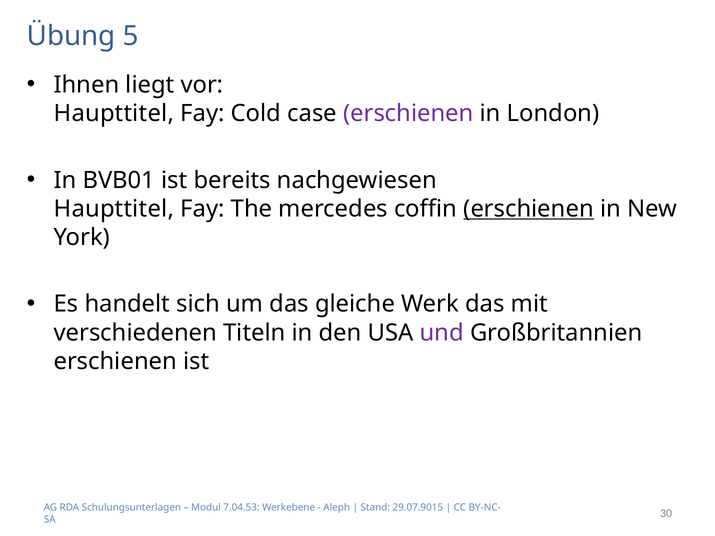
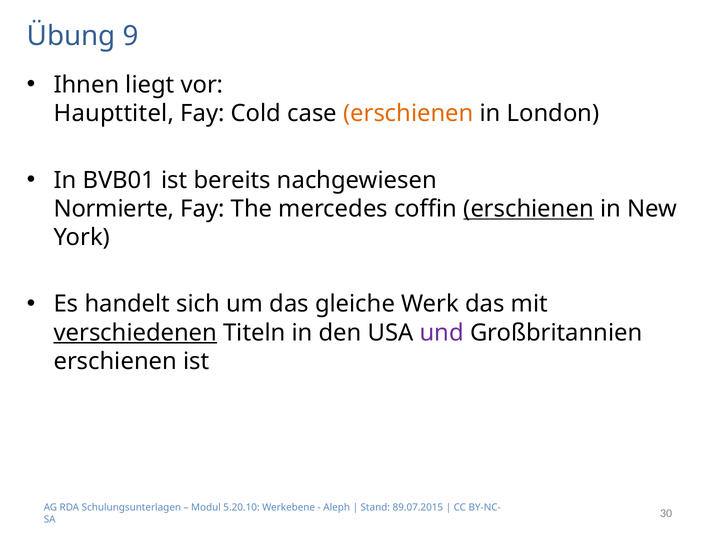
5: 5 -> 9 (131, 36)
erschienen colour: purple -> orange (408, 114)
Haupttitel: Haupttitel -> Normierte (114, 209)
verschiedenen underline: none -> present (135, 333)
7.04.53: 7.04.53 -> 5.20.10 (241, 508)
29.07.9015: 29.07.9015 -> 89.07.2015 (418, 508)
